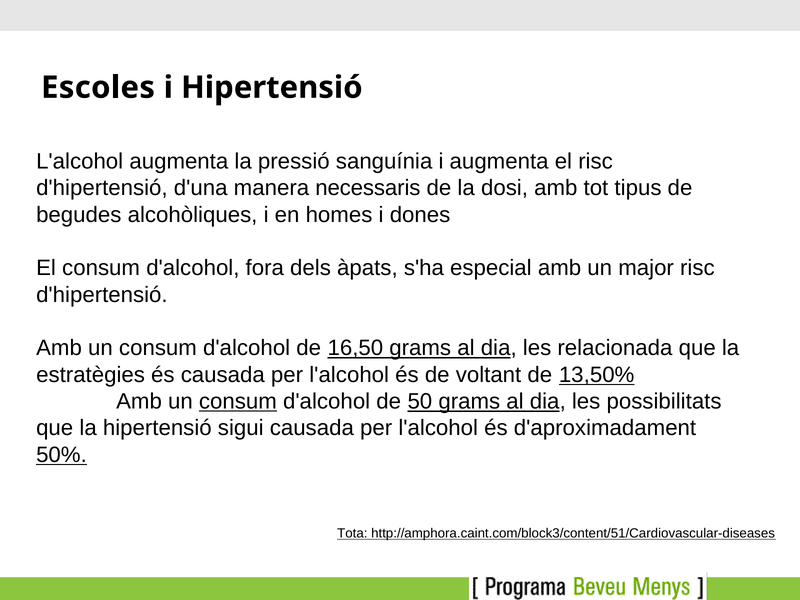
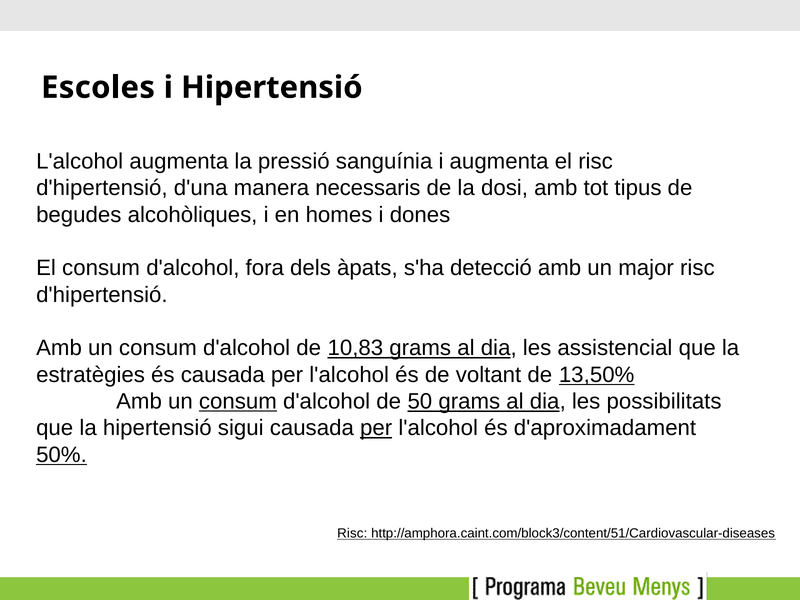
especial: especial -> detecció (491, 268)
16,50: 16,50 -> 10,83 (355, 348)
relacionada: relacionada -> assistencial (615, 348)
per underline: none -> present (376, 428)
Tota: Tota -> Risc (352, 533)
